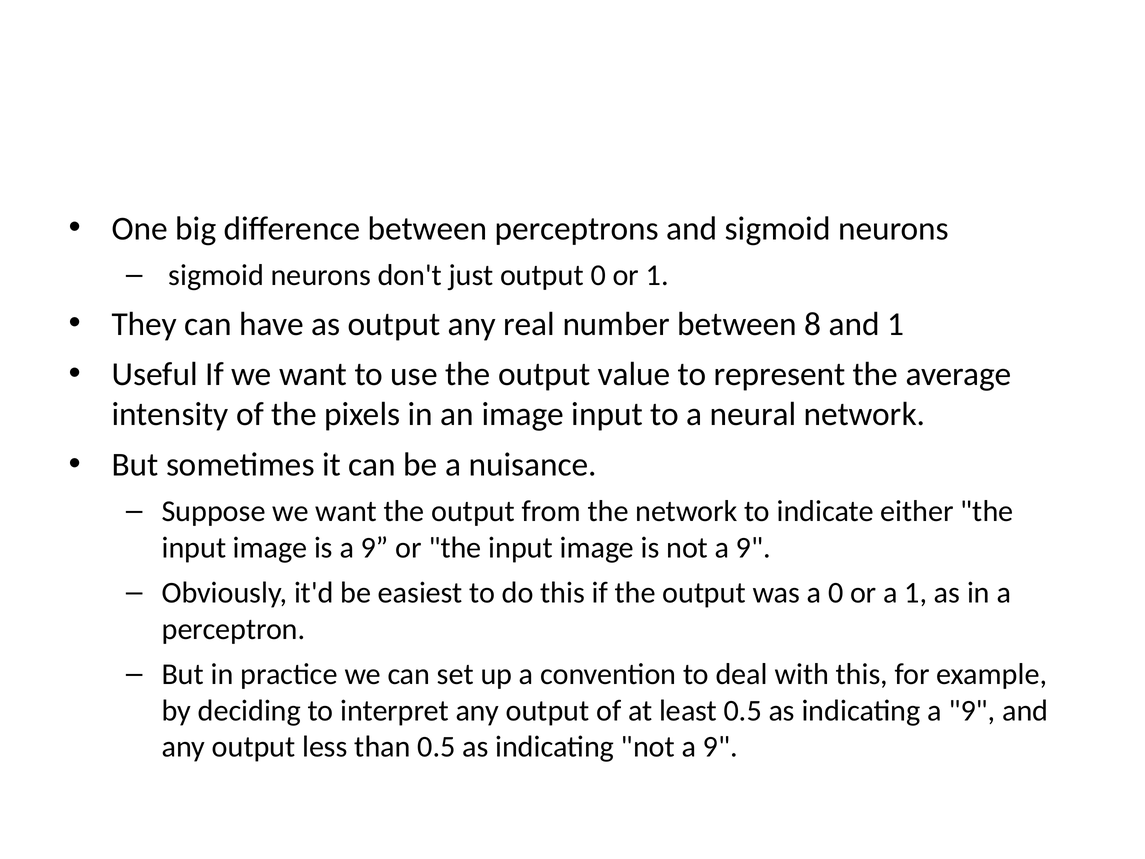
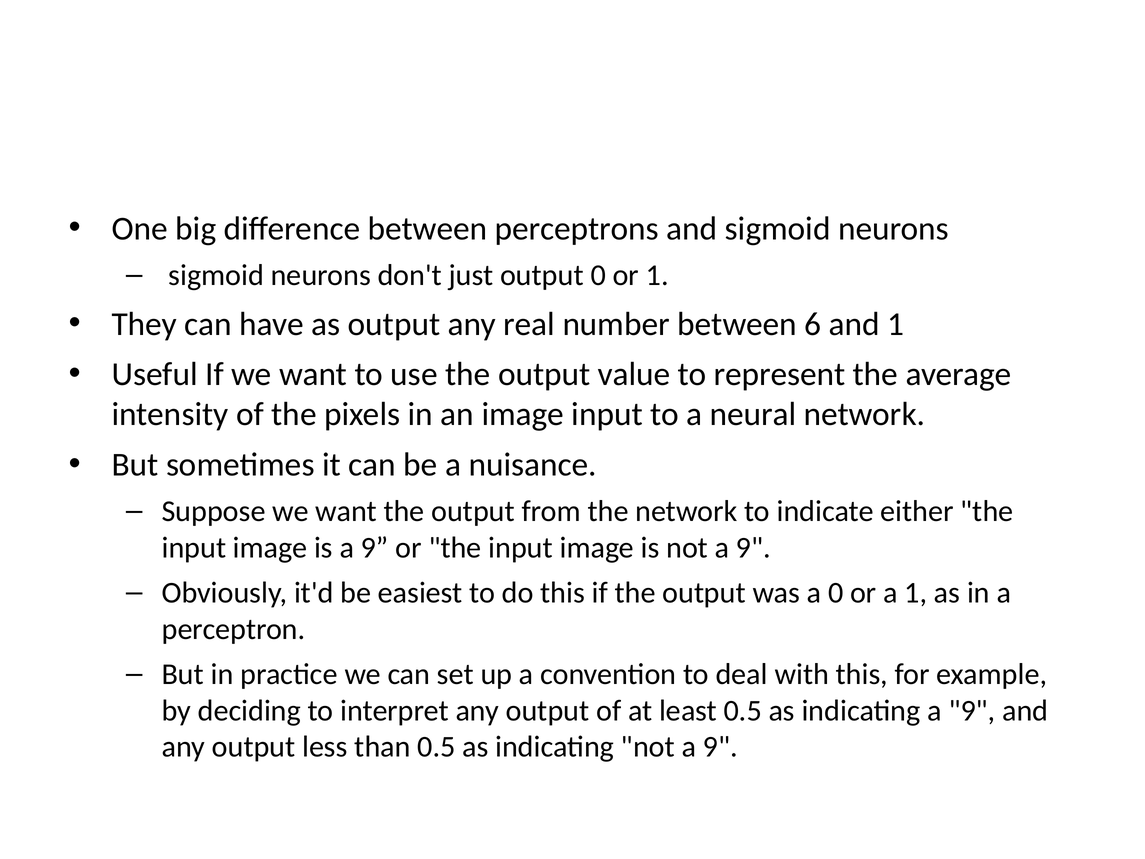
8: 8 -> 6 (813, 324)
